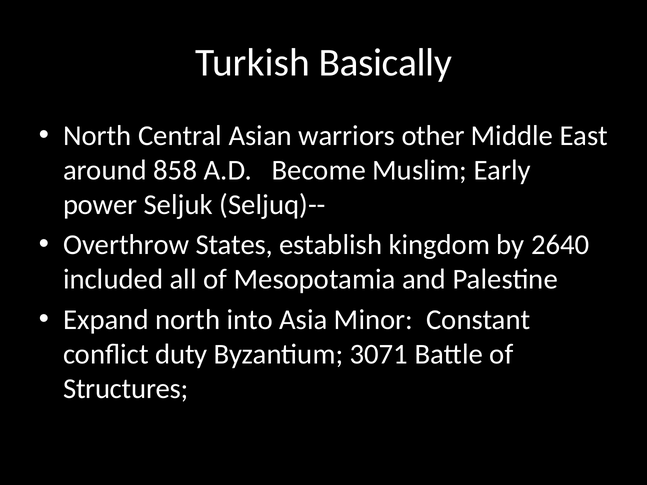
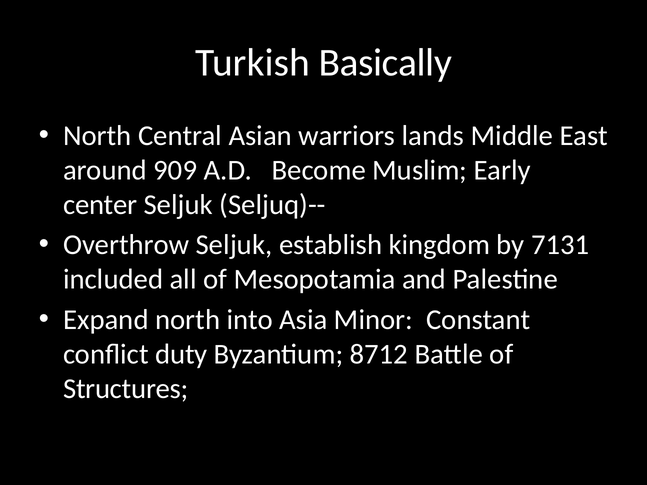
other: other -> lands (433, 136)
858: 858 -> 909 (175, 170)
power: power -> center (100, 205)
Overthrow States: States -> Seljuk (234, 245)
2640: 2640 -> 7131 (560, 245)
3071: 3071 -> 8712 (379, 354)
